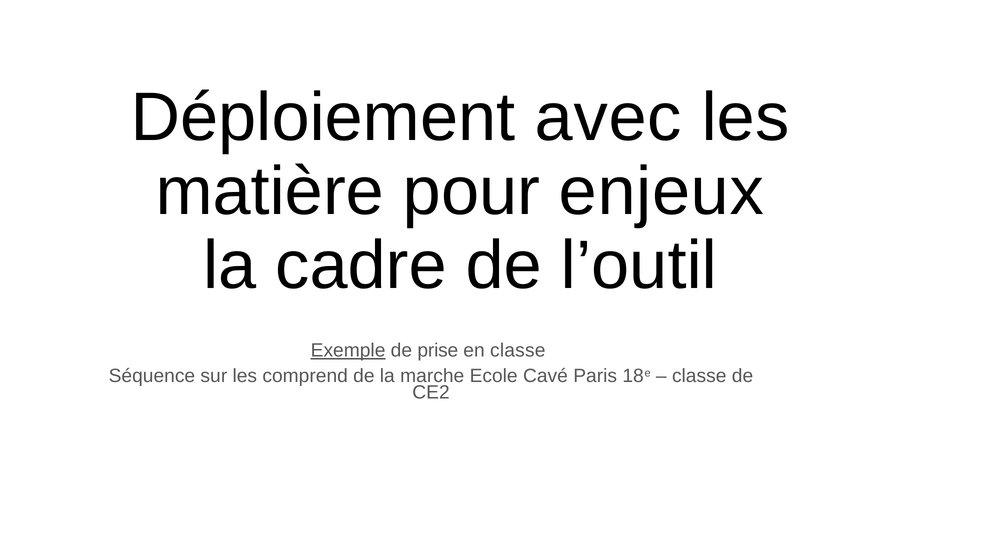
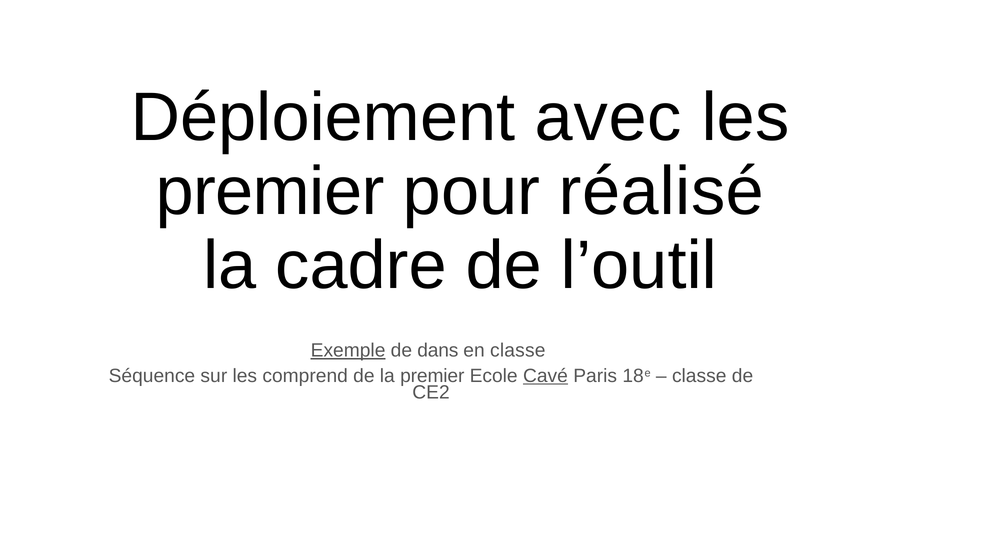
matière: matière -> premier (270, 191)
enjeux: enjeux -> réalisé (661, 191)
prise: prise -> dans (438, 351)
la marche: marche -> premier (432, 376)
Cavé underline: none -> present (545, 376)
